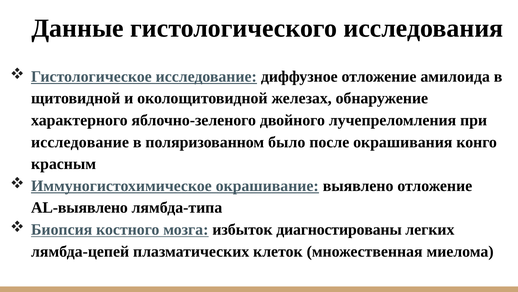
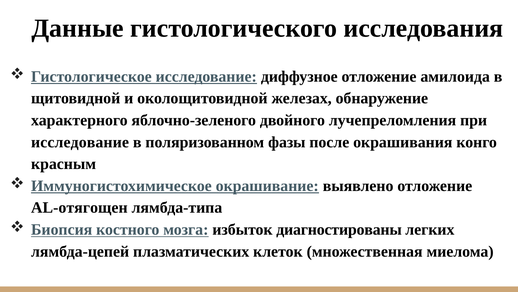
было: было -> фазы (287, 142)
AL-выявлено: AL-выявлено -> AL-отягощен (79, 207)
